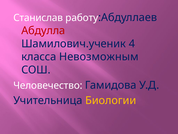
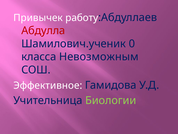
Станислав: Станислав -> Привычек (38, 18)
4: 4 -> 0 (132, 44)
Человечество: Человечество -> Эффективное (48, 85)
Биологии colour: yellow -> light green (111, 100)
